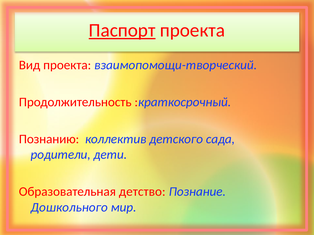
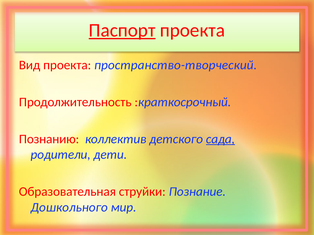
взаимопомощи-творческий: взаимопомощи-творческий -> пространство-творческий (176, 65)
сада underline: none -> present (220, 139)
детство: детство -> струйки (142, 192)
